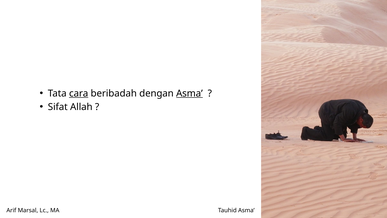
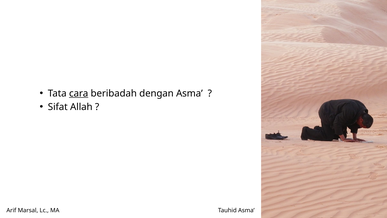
Asma underline: present -> none (189, 93)
